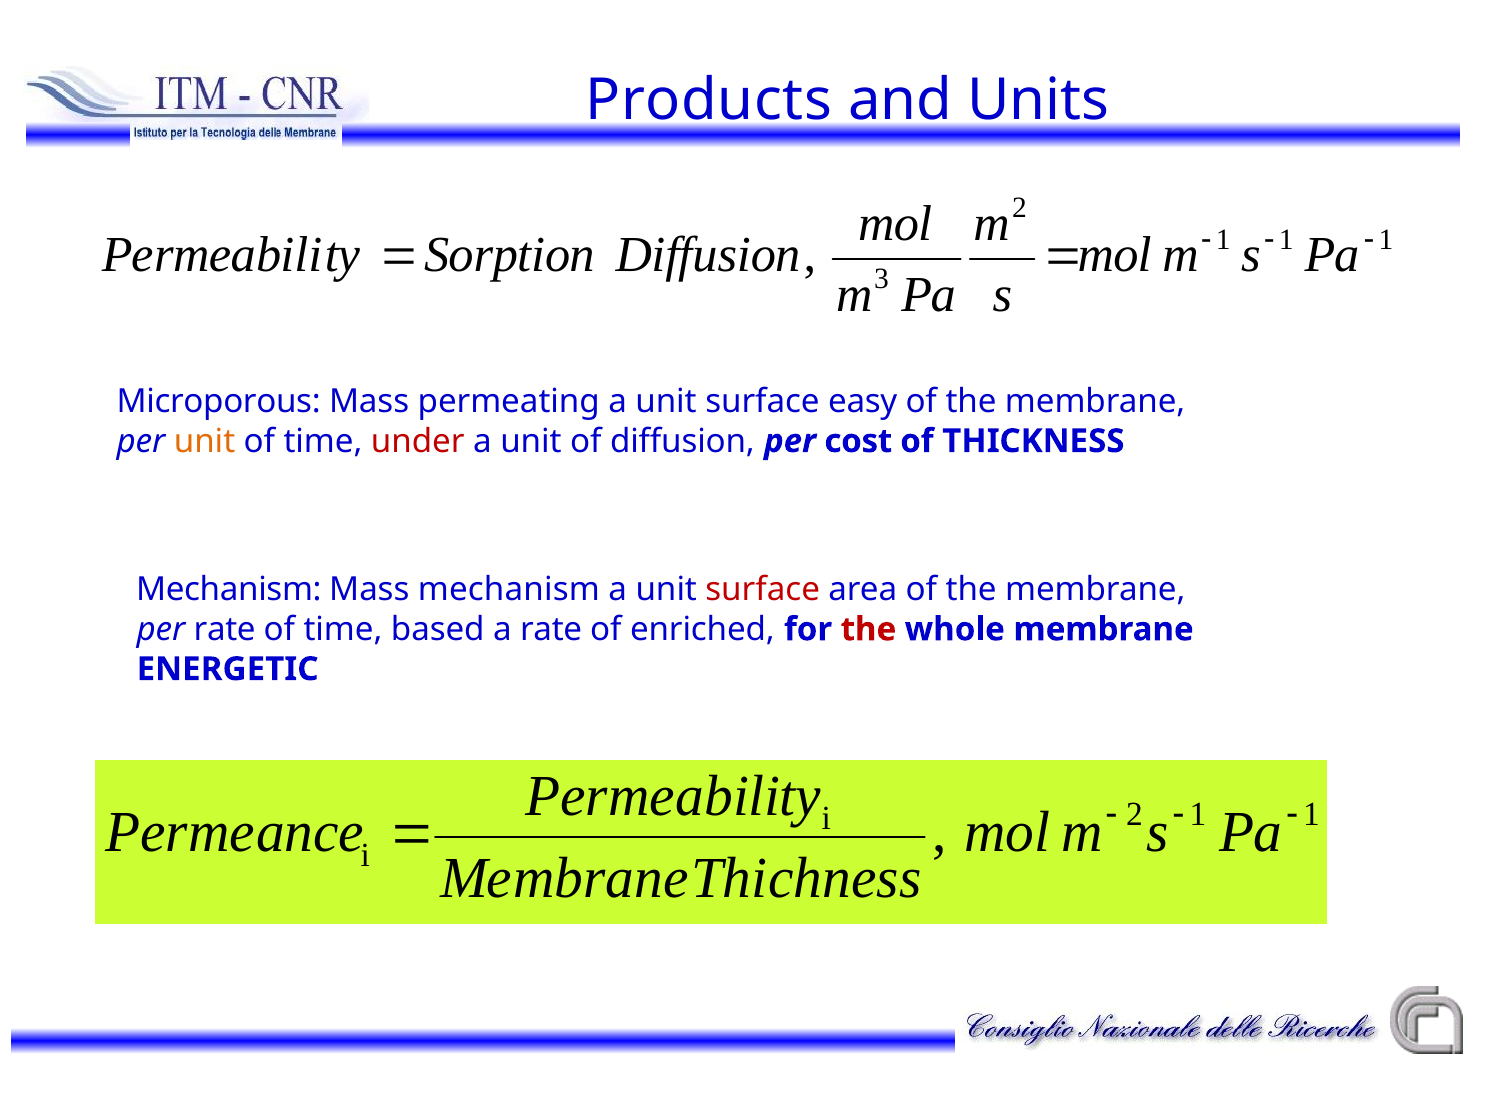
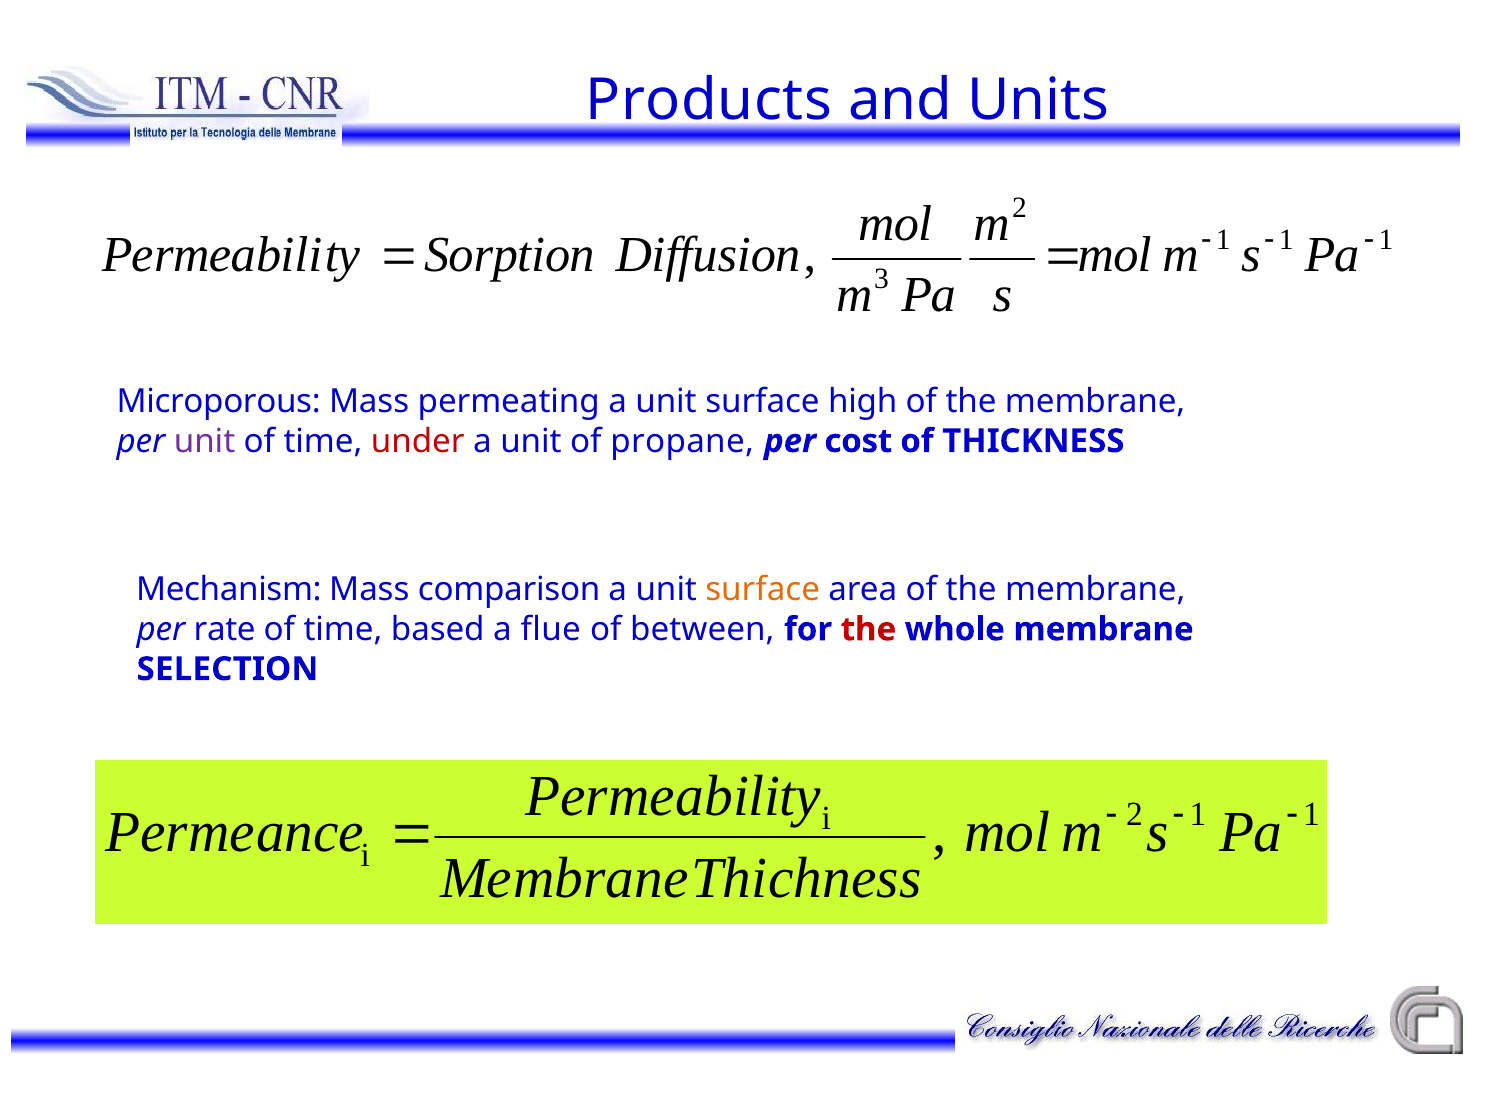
easy: easy -> high (863, 401)
unit colour: orange -> purple (205, 441)
of diffusion: diffusion -> propane (682, 441)
Mass mechanism: mechanism -> comparison (509, 589)
surface colour: red -> orange (763, 589)
a rate: rate -> flue (551, 629)
enriched: enriched -> between (702, 629)
ENERGETIC: ENERGETIC -> SELECTION (227, 669)
